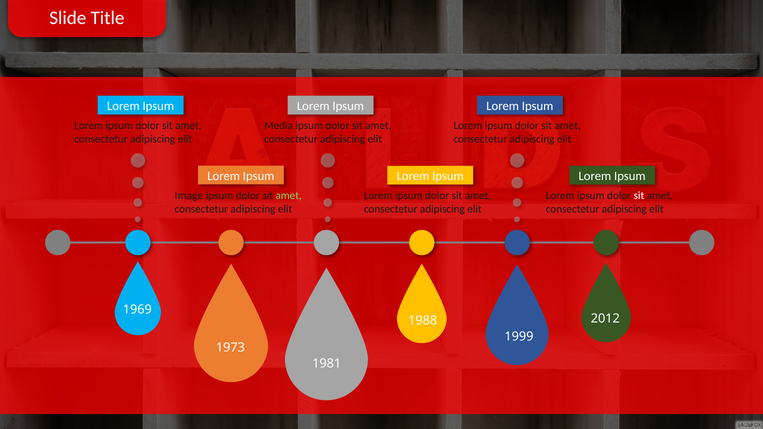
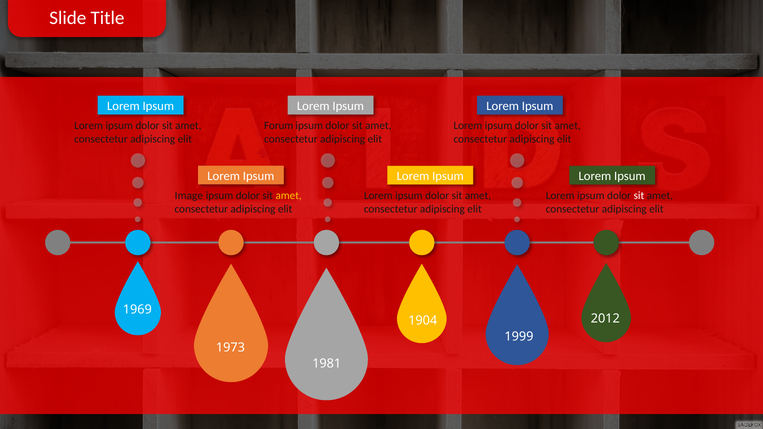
Media: Media -> Forum (279, 126)
amet colour: light green -> yellow (289, 196)
1988: 1988 -> 1904 (423, 321)
